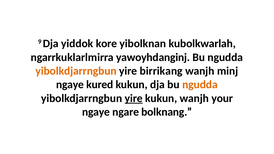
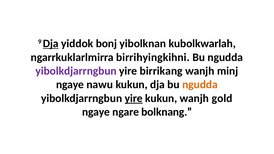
Dja underline: none -> present (51, 44)
kore: kore -> bonj (106, 44)
yawoyhdanginj: yawoyhdanginj -> birrihyingkihni (153, 57)
yibolkdjarrngbun colour: orange -> purple (76, 71)
kured: kured -> nawu (100, 85)
your: your -> gold (222, 98)
